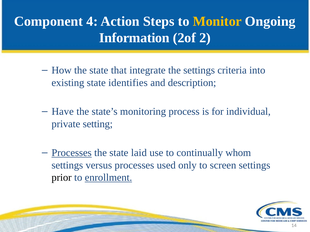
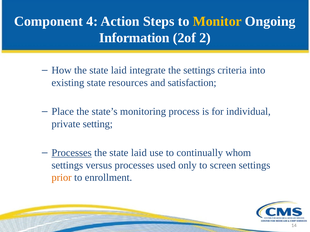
How the state that: that -> laid (119, 70)
identifies: identifies -> resources (128, 83)
description: description -> satisfaction (192, 83)
Have: Have -> Place (63, 112)
prior colour: black -> orange (62, 178)
enrollment underline: present -> none (108, 178)
